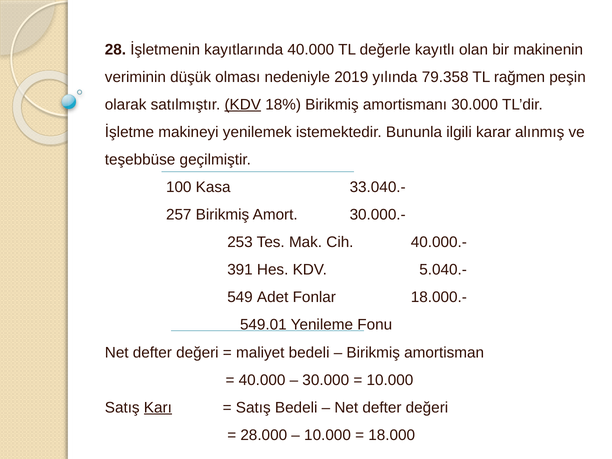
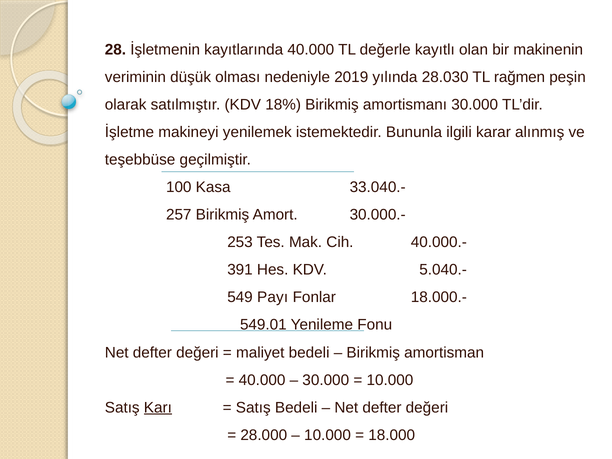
79.358: 79.358 -> 28.030 (445, 77)
KDV underline: present -> none (243, 105)
Adet: Adet -> Payı (273, 297)
